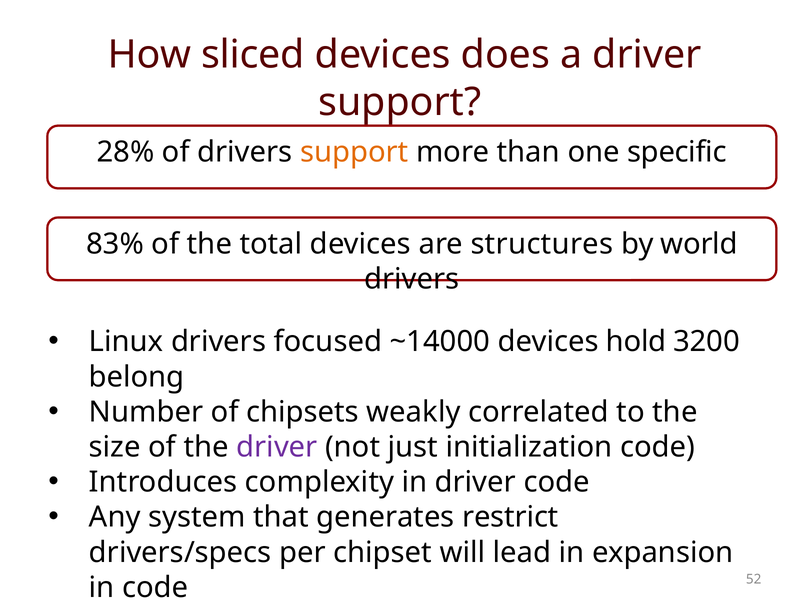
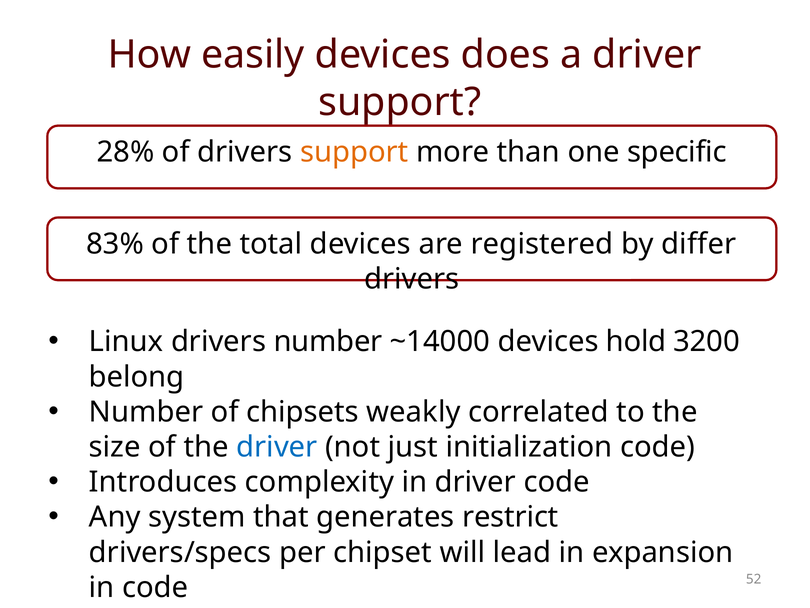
sliced: sliced -> easily (253, 55)
structures: structures -> registered (542, 244)
world: world -> differ (699, 244)
drivers focused: focused -> number (328, 341)
driver colour: purple -> blue (277, 447)
